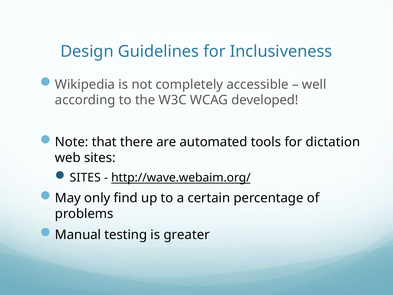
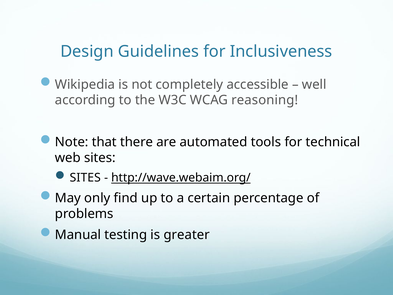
developed: developed -> reasoning (265, 100)
dictation: dictation -> technical (333, 142)
